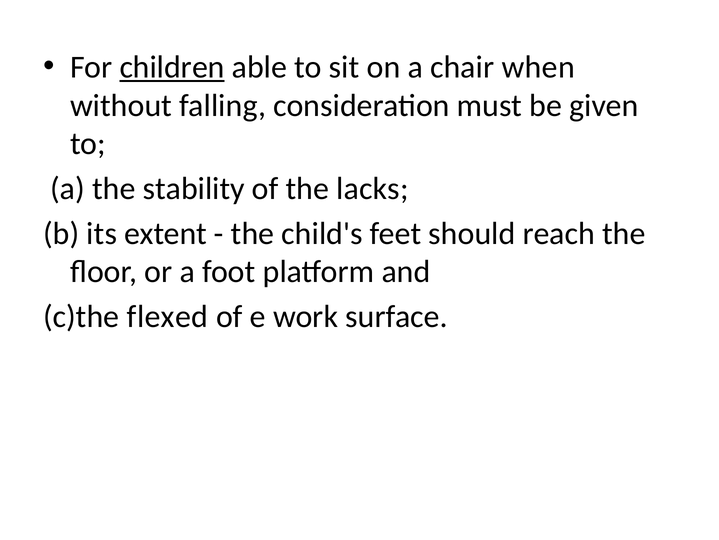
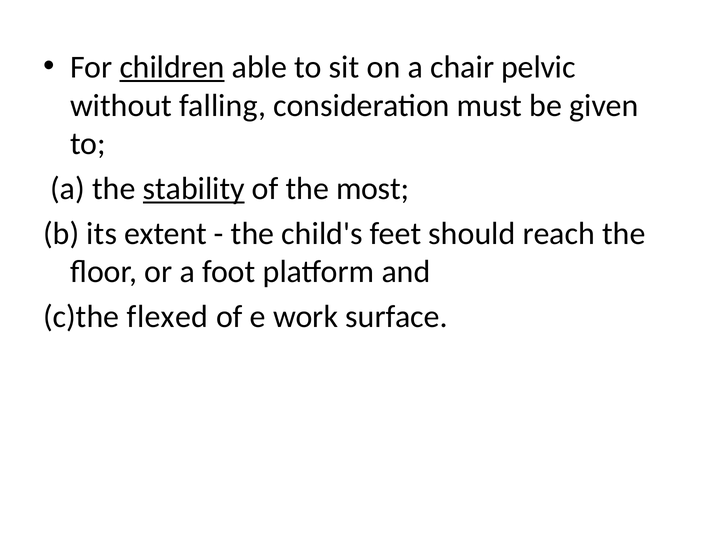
when: when -> pelvic (538, 67)
stability underline: none -> present (194, 188)
lacks: lacks -> most (373, 188)
